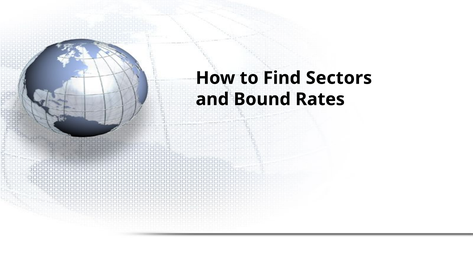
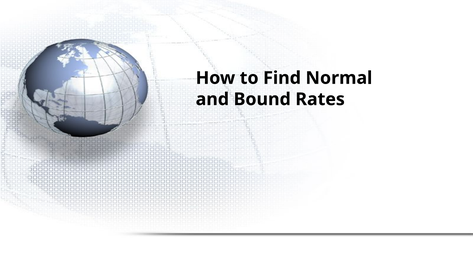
Sectors: Sectors -> Normal (339, 78)
